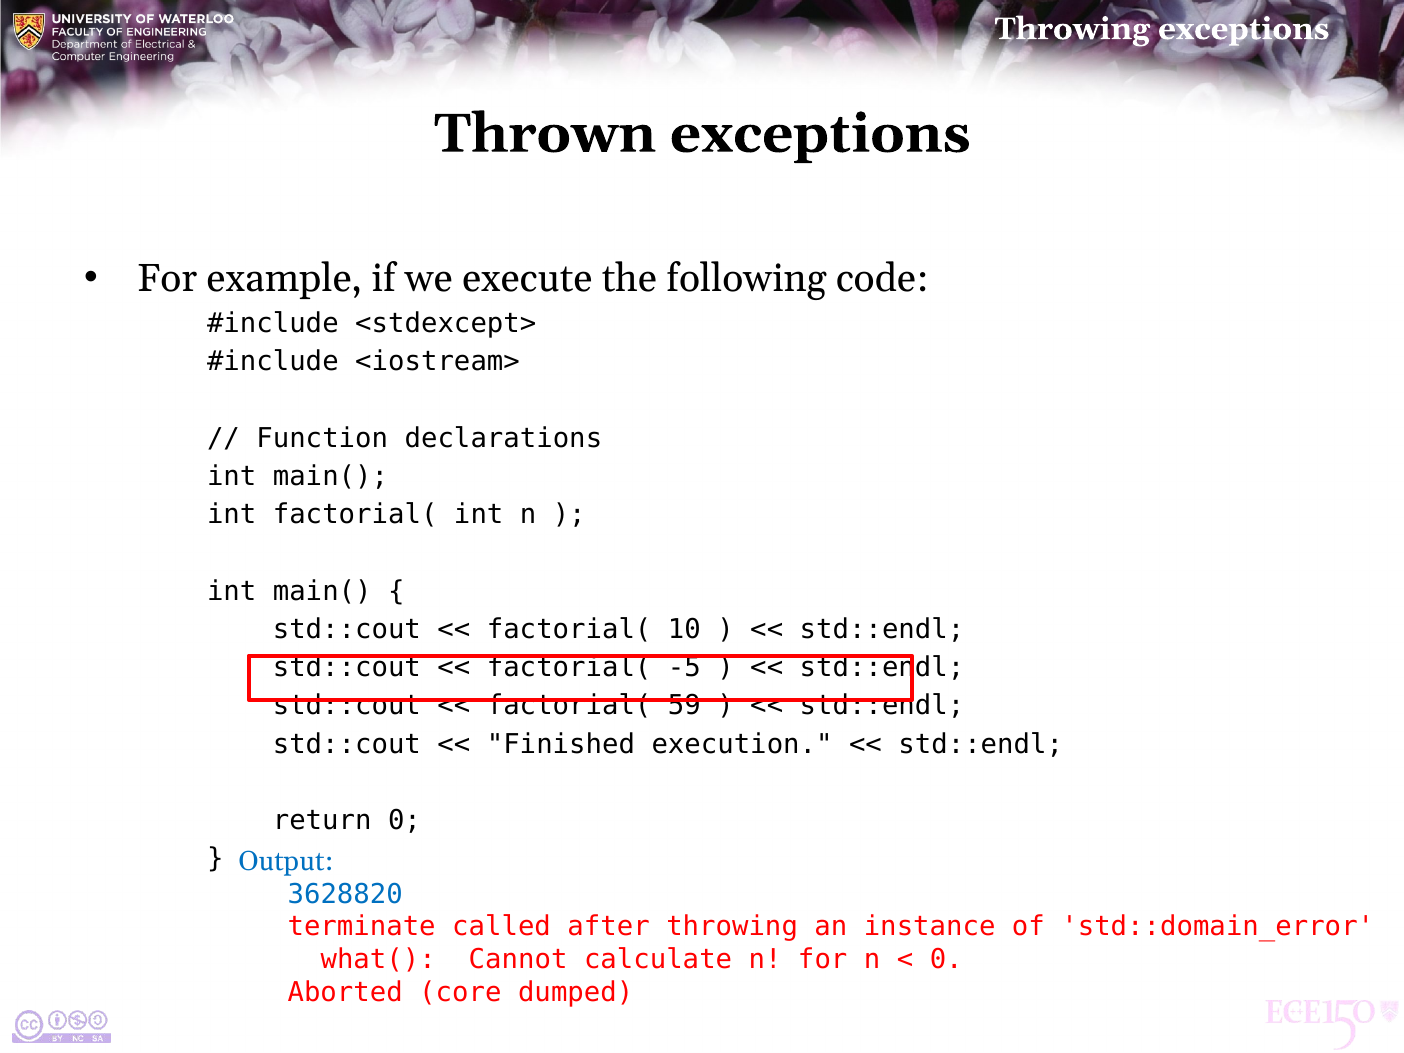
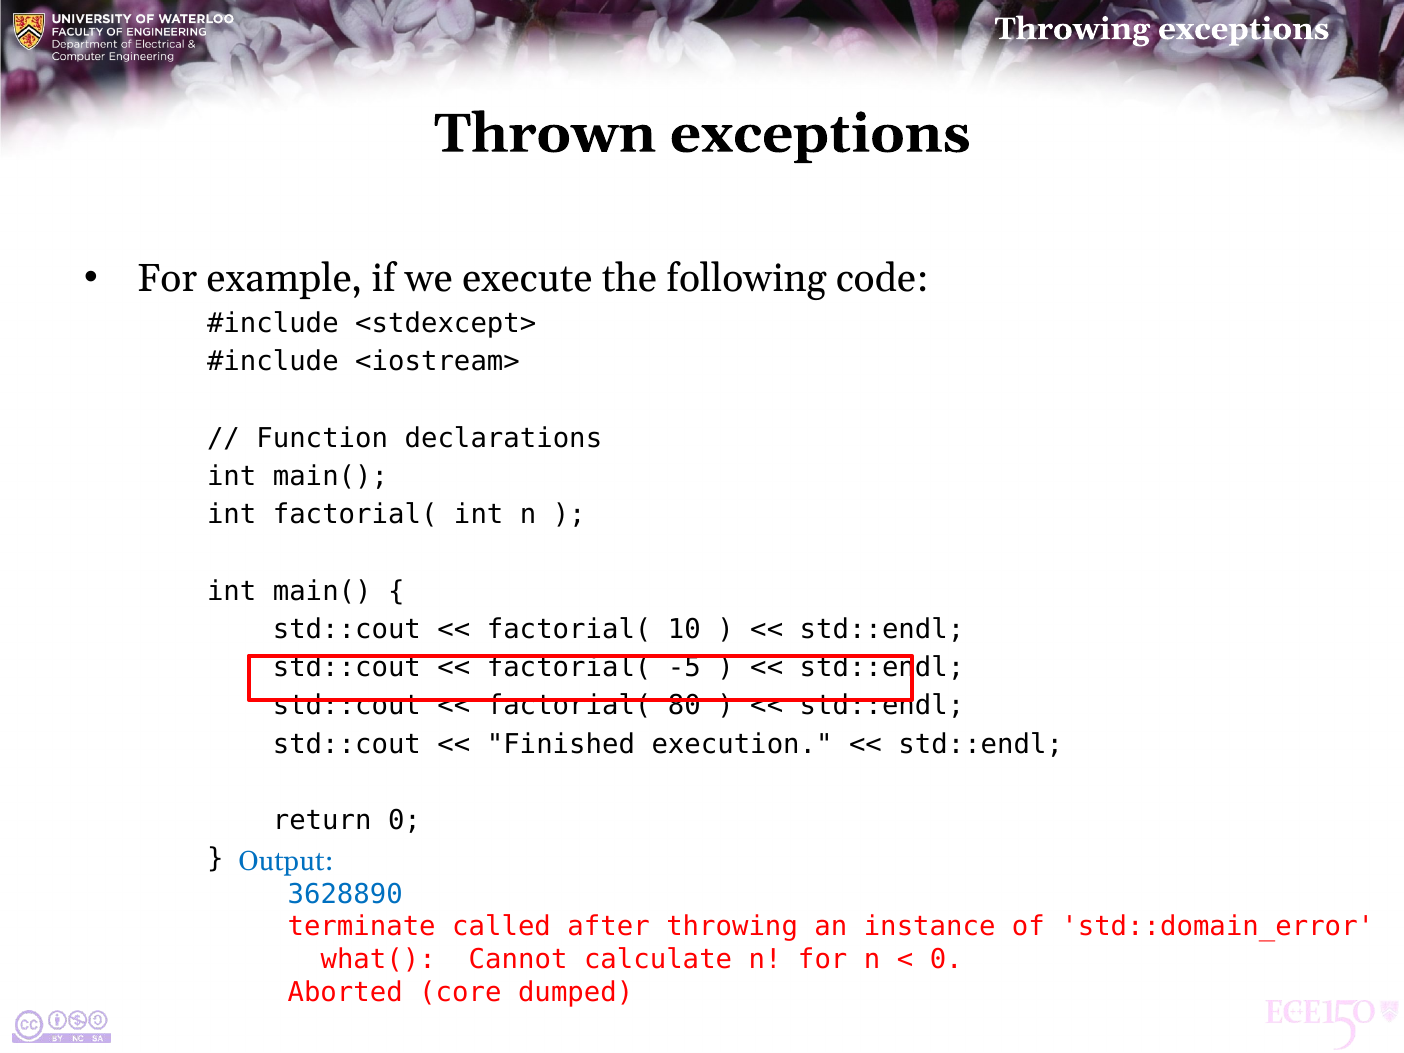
59: 59 -> 80 (684, 706)
3628820: 3628820 -> 3628890 (345, 894)
